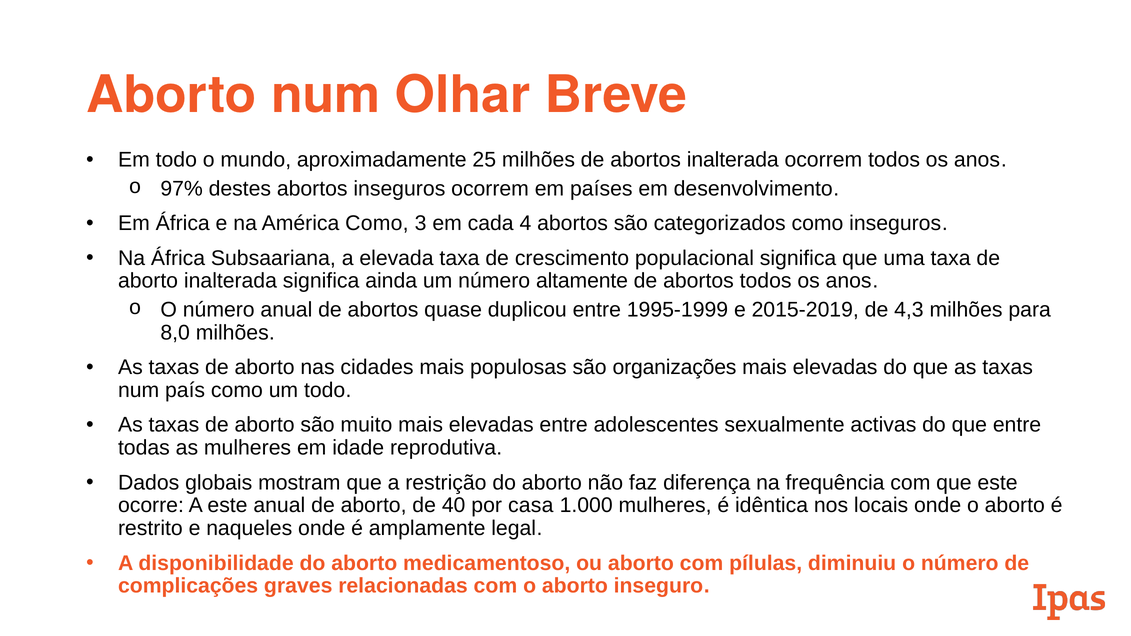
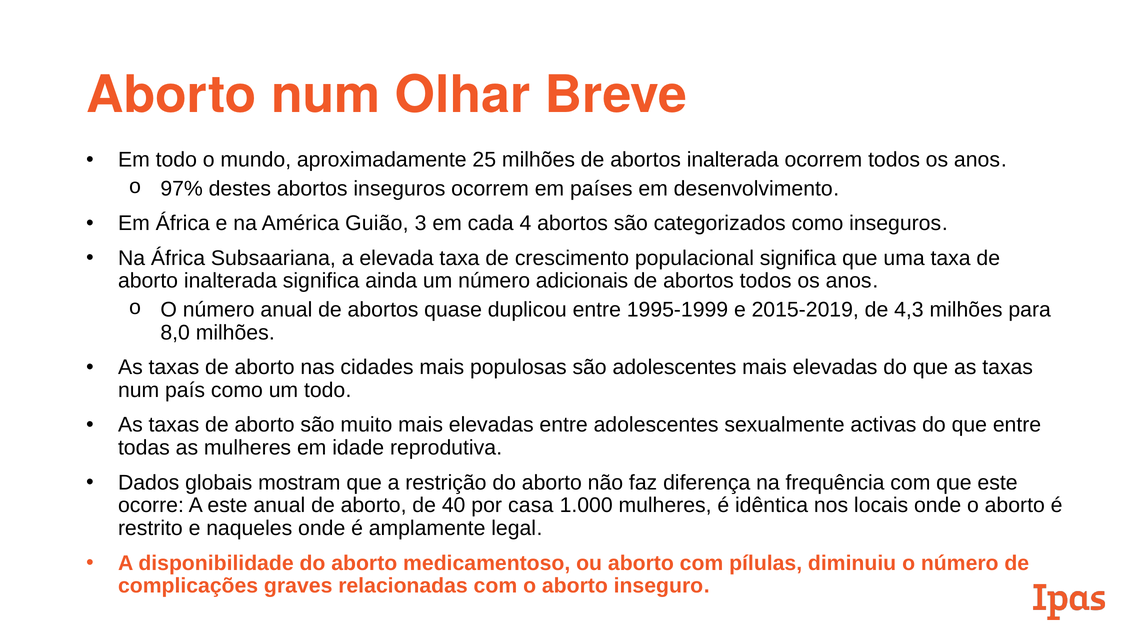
América Como: Como -> Guião (377, 223)
altamente: altamente -> adicionais (582, 281)
são organizações: organizações -> adolescentes (674, 367)
